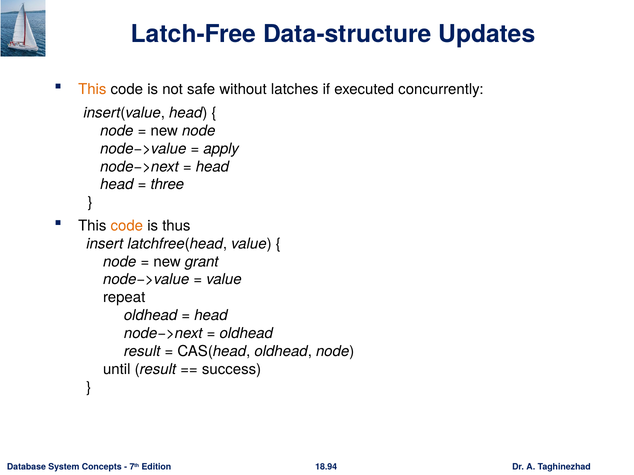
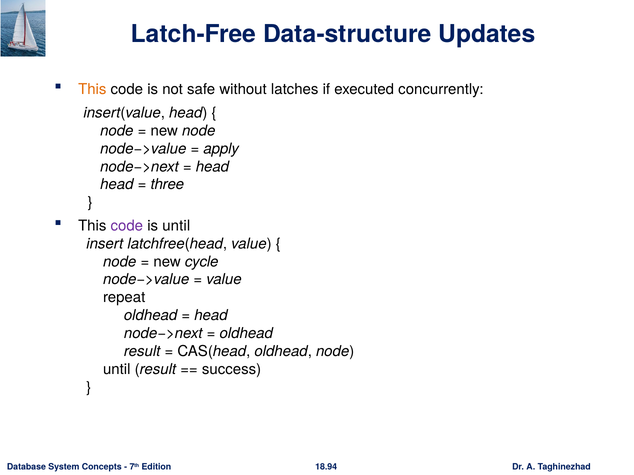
code colour: orange -> purple (127, 226)
is thus: thus -> until (176, 226)
grant: grant -> cycle (202, 262)
